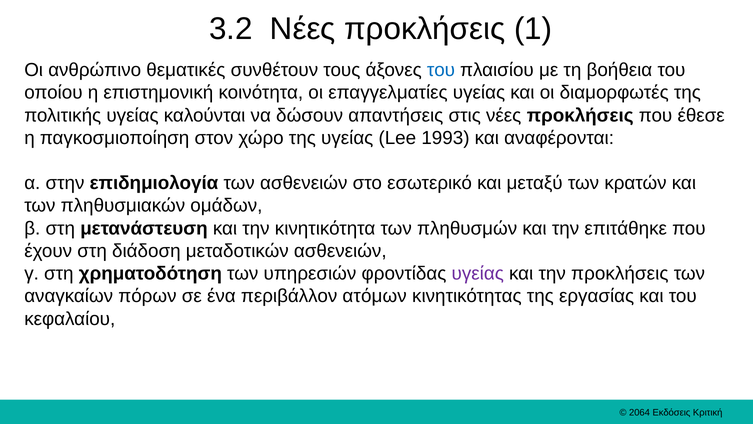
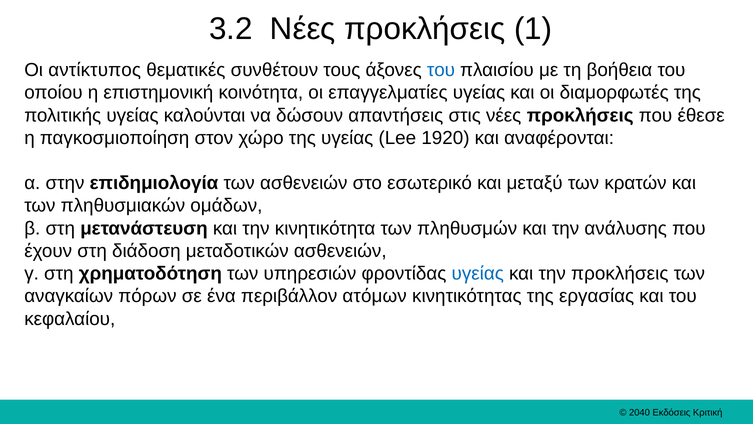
ανθρώπινο: ανθρώπινο -> αντίκτυπος (95, 70)
1993: 1993 -> 1920 (445, 138)
επιτάθηκε: επιτάθηκε -> ανάλυσης (626, 228)
υγείας colour: purple -> blue (478, 273)
2064: 2064 -> 2040 (639, 412)
